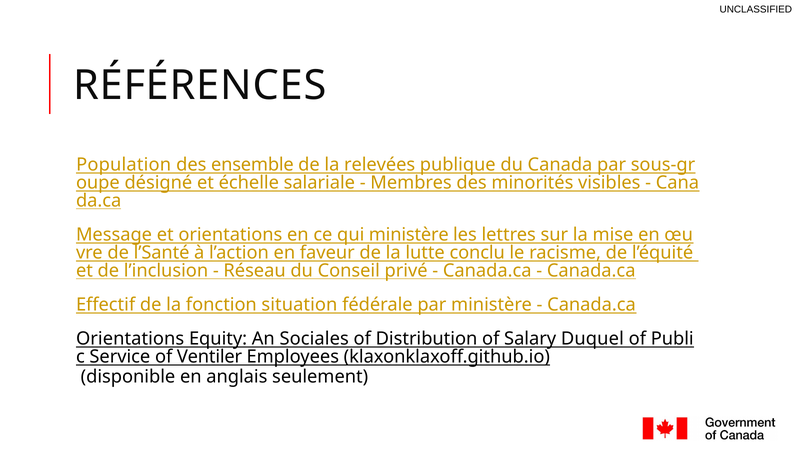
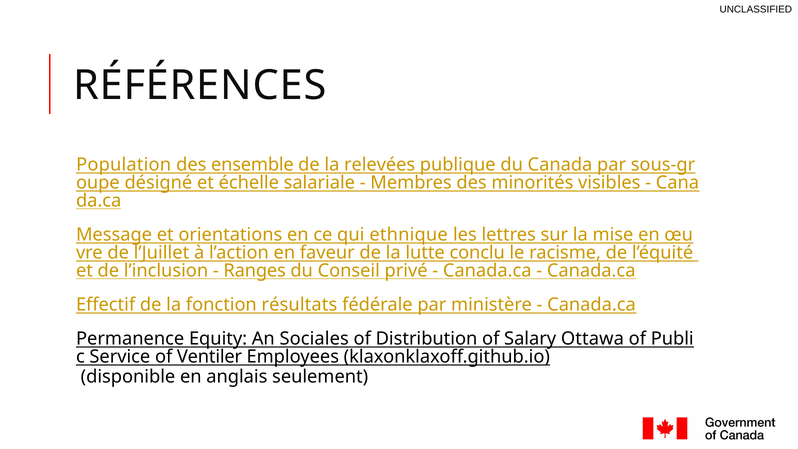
qui ministère: ministère -> ethnique (409, 235)
l’Santé: l’Santé -> l’Juillet (162, 252)
Réseau: Réseau -> Ranges (255, 270)
situation: situation -> résultats (299, 304)
Orientations: Orientations -> Permanence (130, 339)
Duquel: Duquel -> Ottawa (592, 339)
